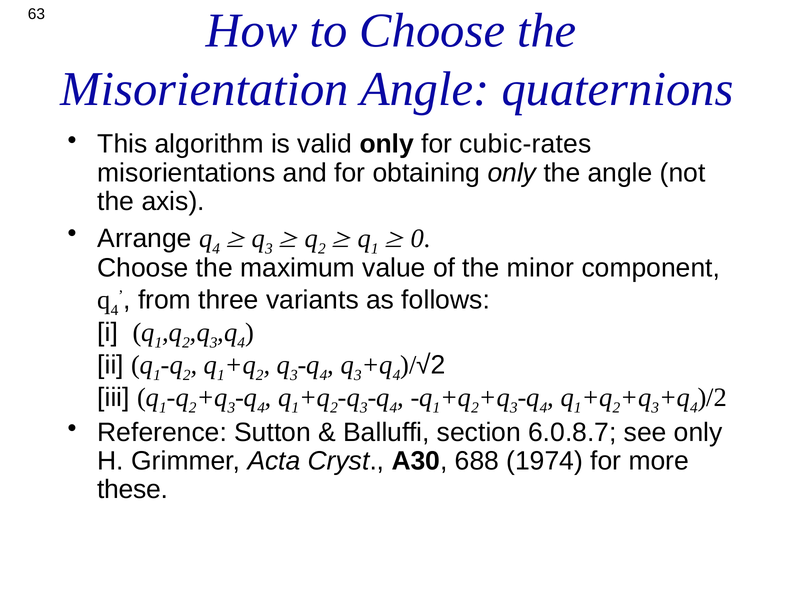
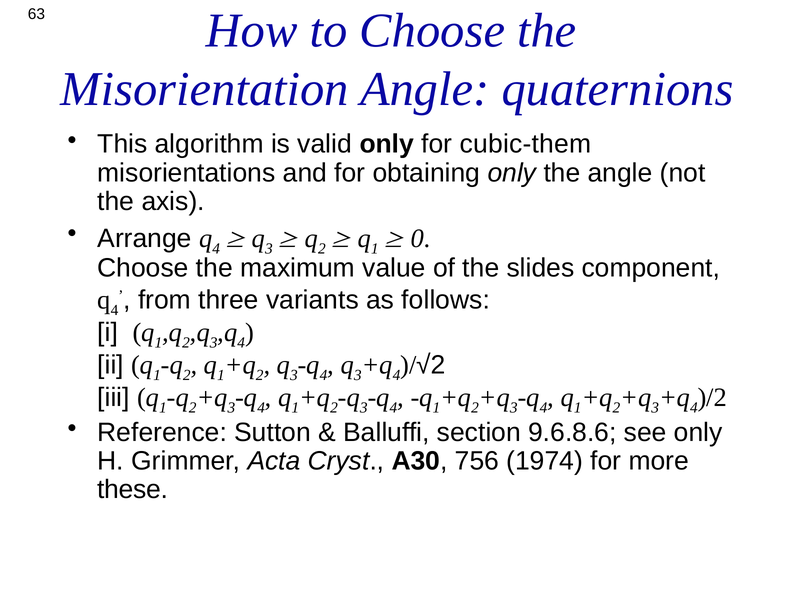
cubic-rates: cubic-rates -> cubic-them (526, 144)
minor: minor -> slides (541, 268)
6.0.8.7: 6.0.8.7 -> 9.6.8.6 (572, 432)
688: 688 -> 756 (477, 460)
